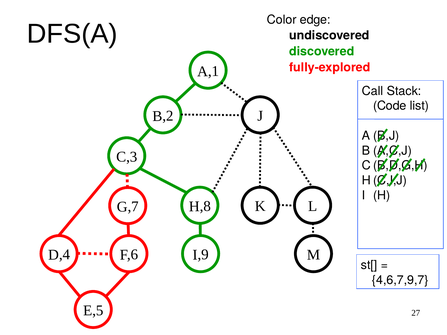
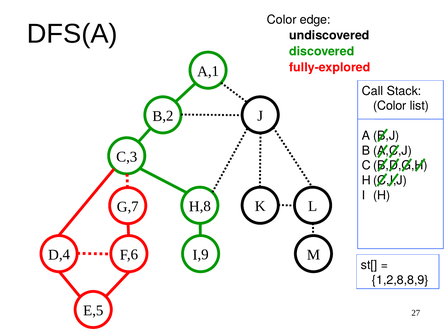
Code: Code -> Color (390, 106)
4,6,7,9,7: 4,6,7,9,7 -> 1,2,8,8,9 (400, 280)
